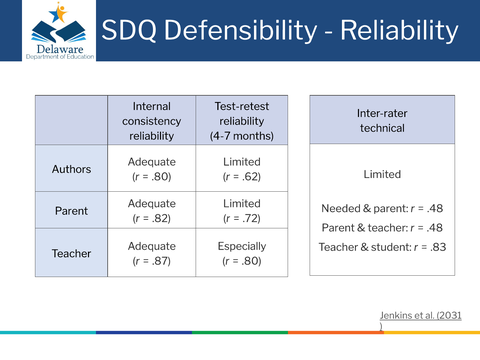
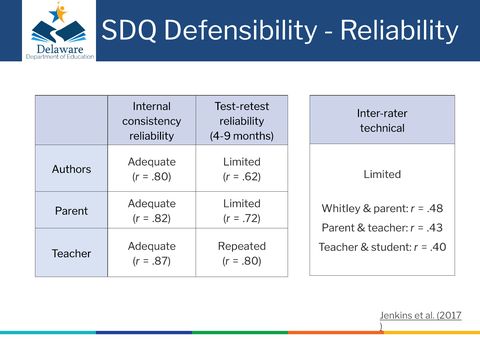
4-7: 4-7 -> 4-9 (220, 136)
Needed: Needed -> Whitley (341, 209)
.48: .48 -> .43 (435, 228)
Especially: Especially -> Repeated (242, 246)
.83: .83 -> .40 (438, 247)
2031: 2031 -> 2017 (449, 316)
